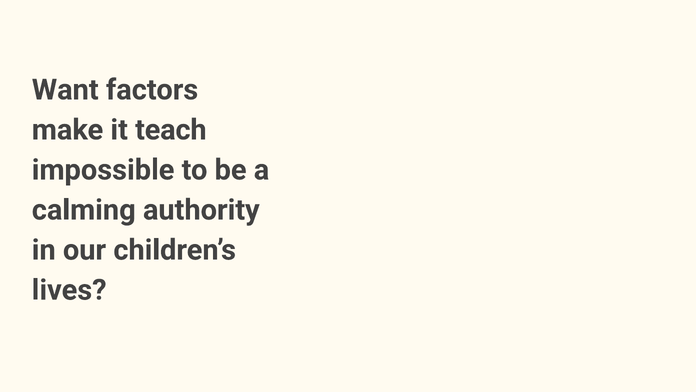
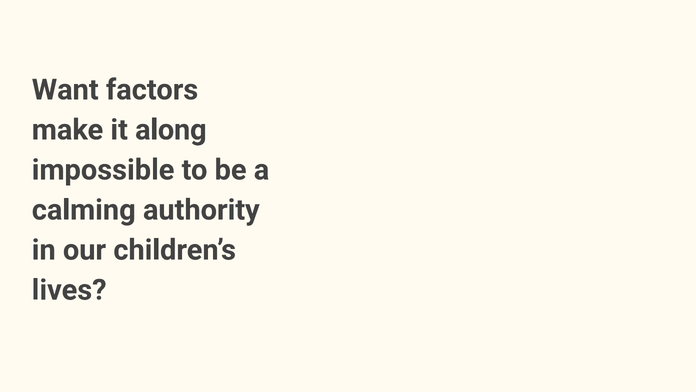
teach: teach -> along (171, 130)
